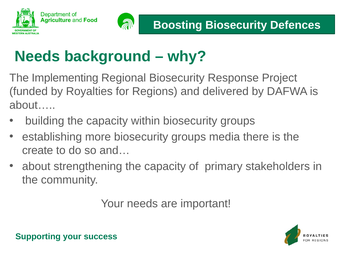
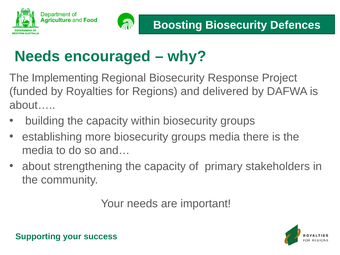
background: background -> encouraged (107, 56)
create: create -> media (38, 150)
